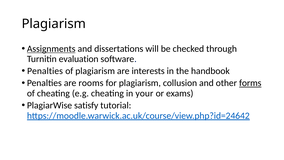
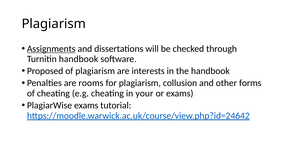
Turnitin evaluation: evaluation -> handbook (79, 59)
Penalties: Penalties -> Proposed (45, 71)
forms underline: present -> none (250, 83)
PlagiarWise satisfy: satisfy -> exams (86, 105)
